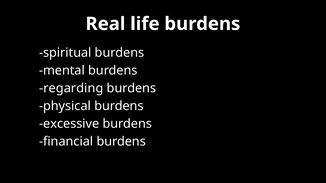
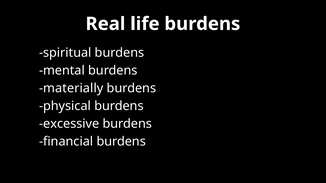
regarding: regarding -> materially (71, 88)
